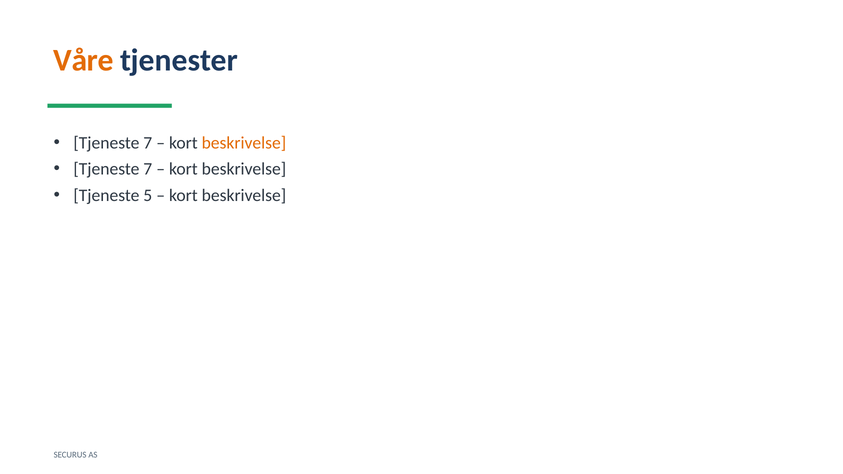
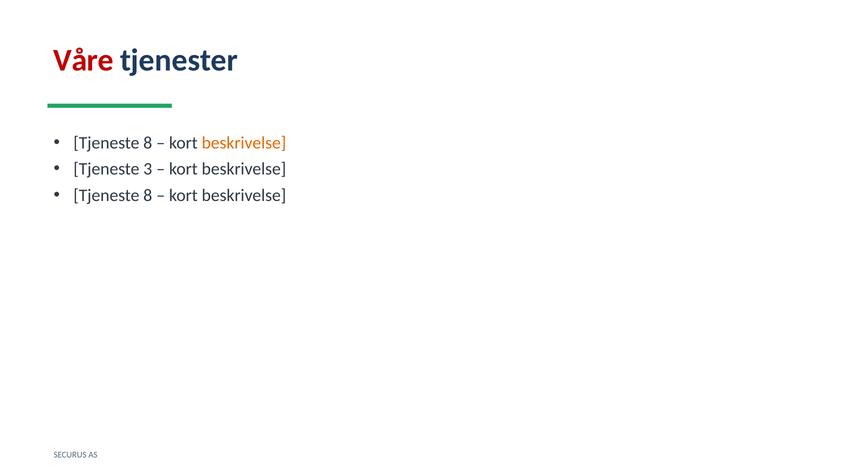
Våre colour: orange -> red (83, 60)
7: 7 -> 8 (148, 143)
7: 7 -> 3 (148, 169)
5: 5 -> 8 (148, 195)
